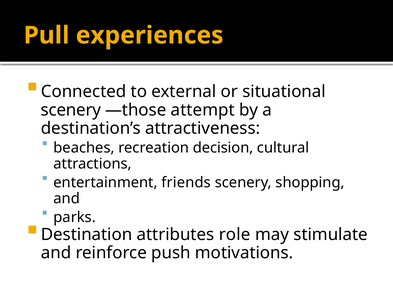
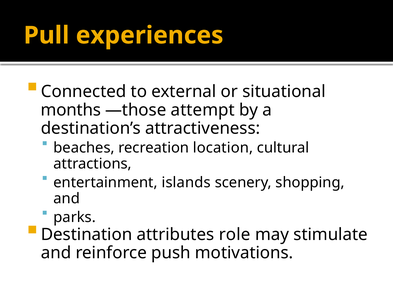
scenery: scenery -> months (71, 110)
decision: decision -> location (223, 148)
friends: friends -> islands (186, 182)
